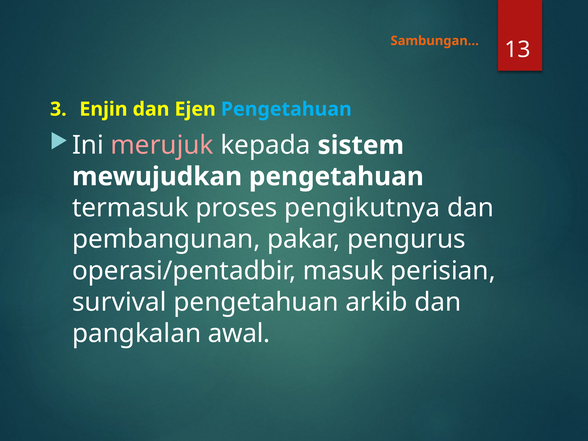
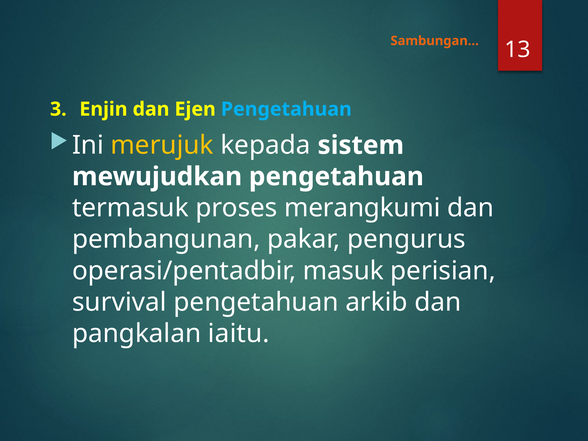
merujuk colour: pink -> yellow (162, 145)
pengikutnya: pengikutnya -> merangkumi (362, 208)
awal: awal -> iaitu (239, 333)
